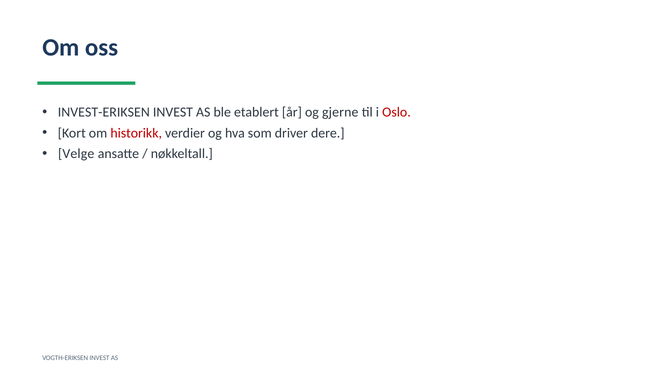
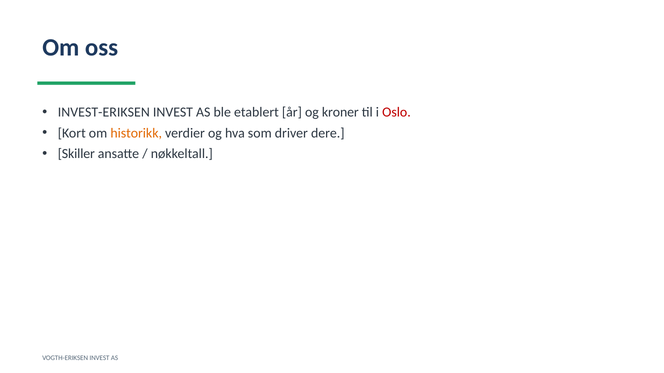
gjerne: gjerne -> kroner (340, 112)
historikk colour: red -> orange (136, 133)
Velge: Velge -> Skiller (76, 154)
